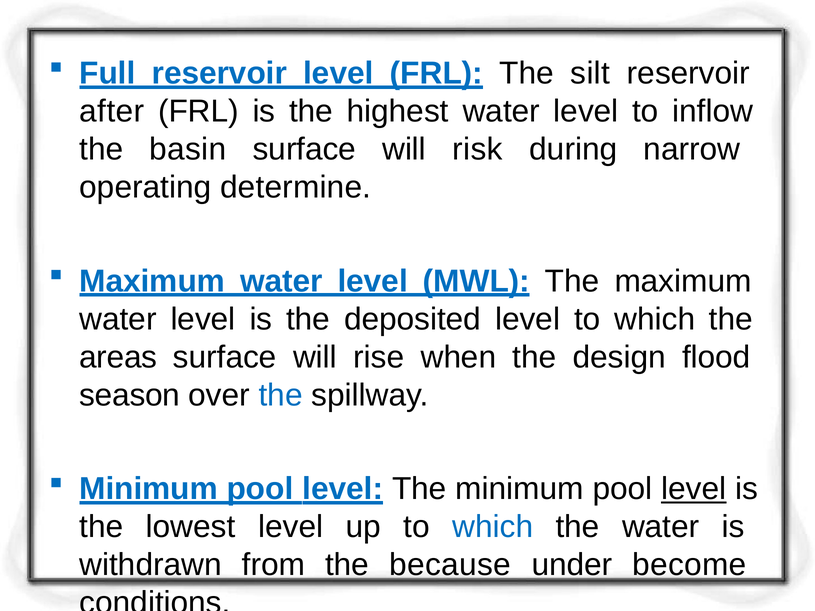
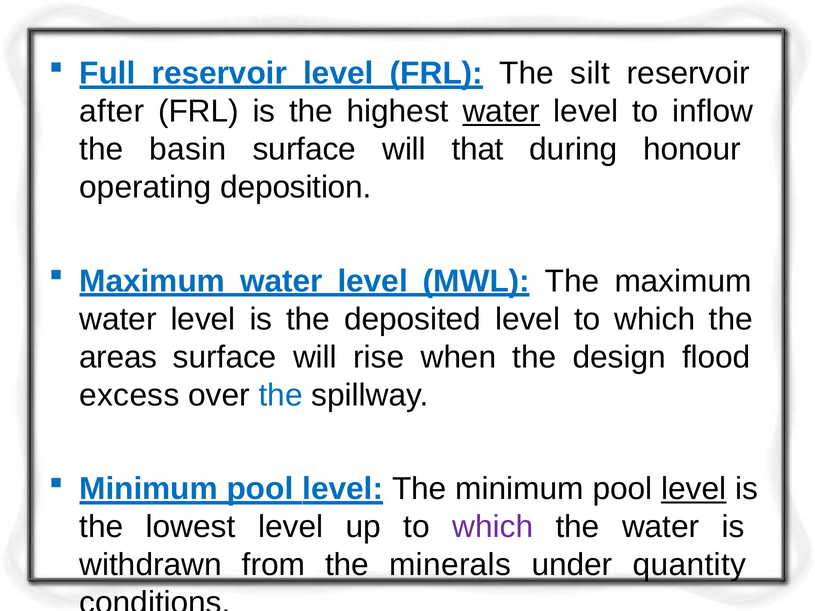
water underline: none -> present (501, 111)
risk: risk -> that (478, 149)
narrow: narrow -> honour (692, 149)
determine: determine -> deposition (296, 188)
season: season -> excess (129, 395)
which colour: blue -> purple (493, 527)
because: because -> minerals (450, 565)
become: become -> quantity (689, 565)
